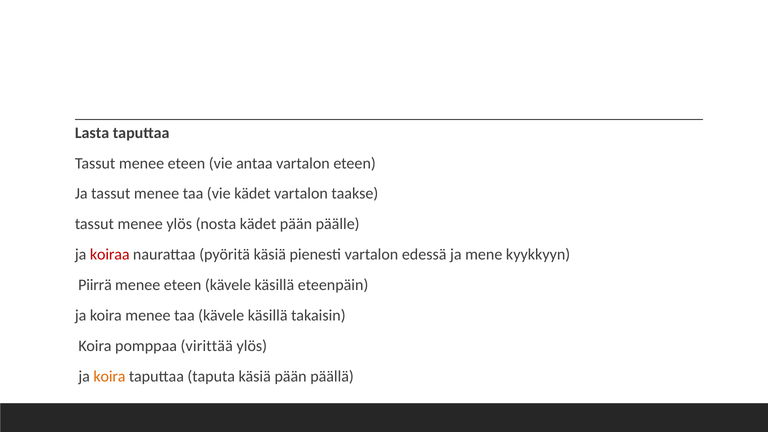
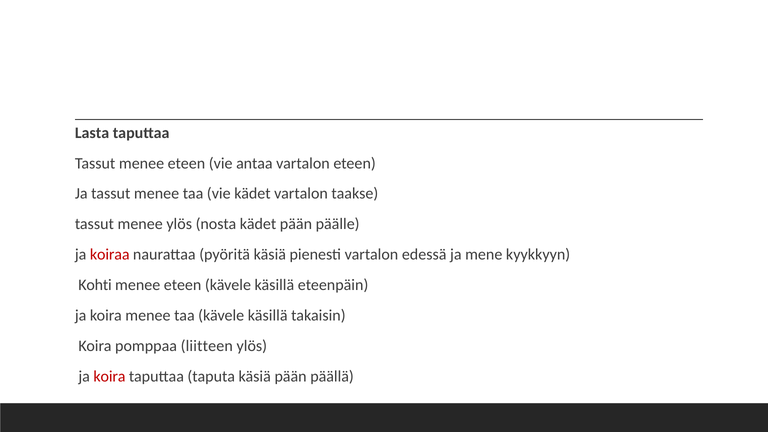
Piirrä: Piirrä -> Kohti (95, 285)
virittää: virittää -> liitteen (207, 346)
koira colour: orange -> red (109, 376)
